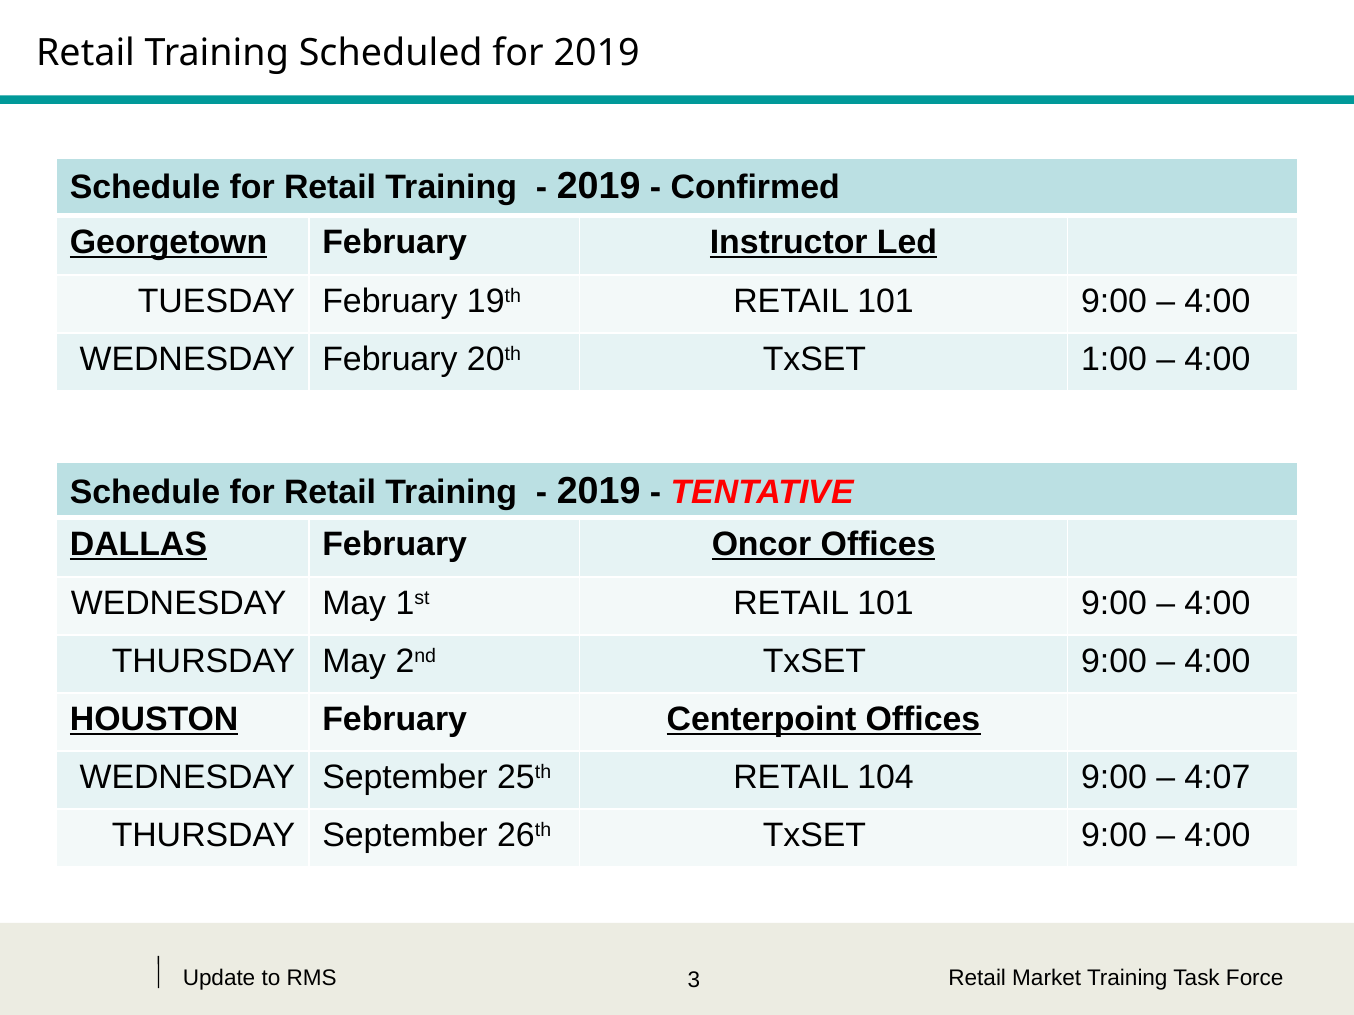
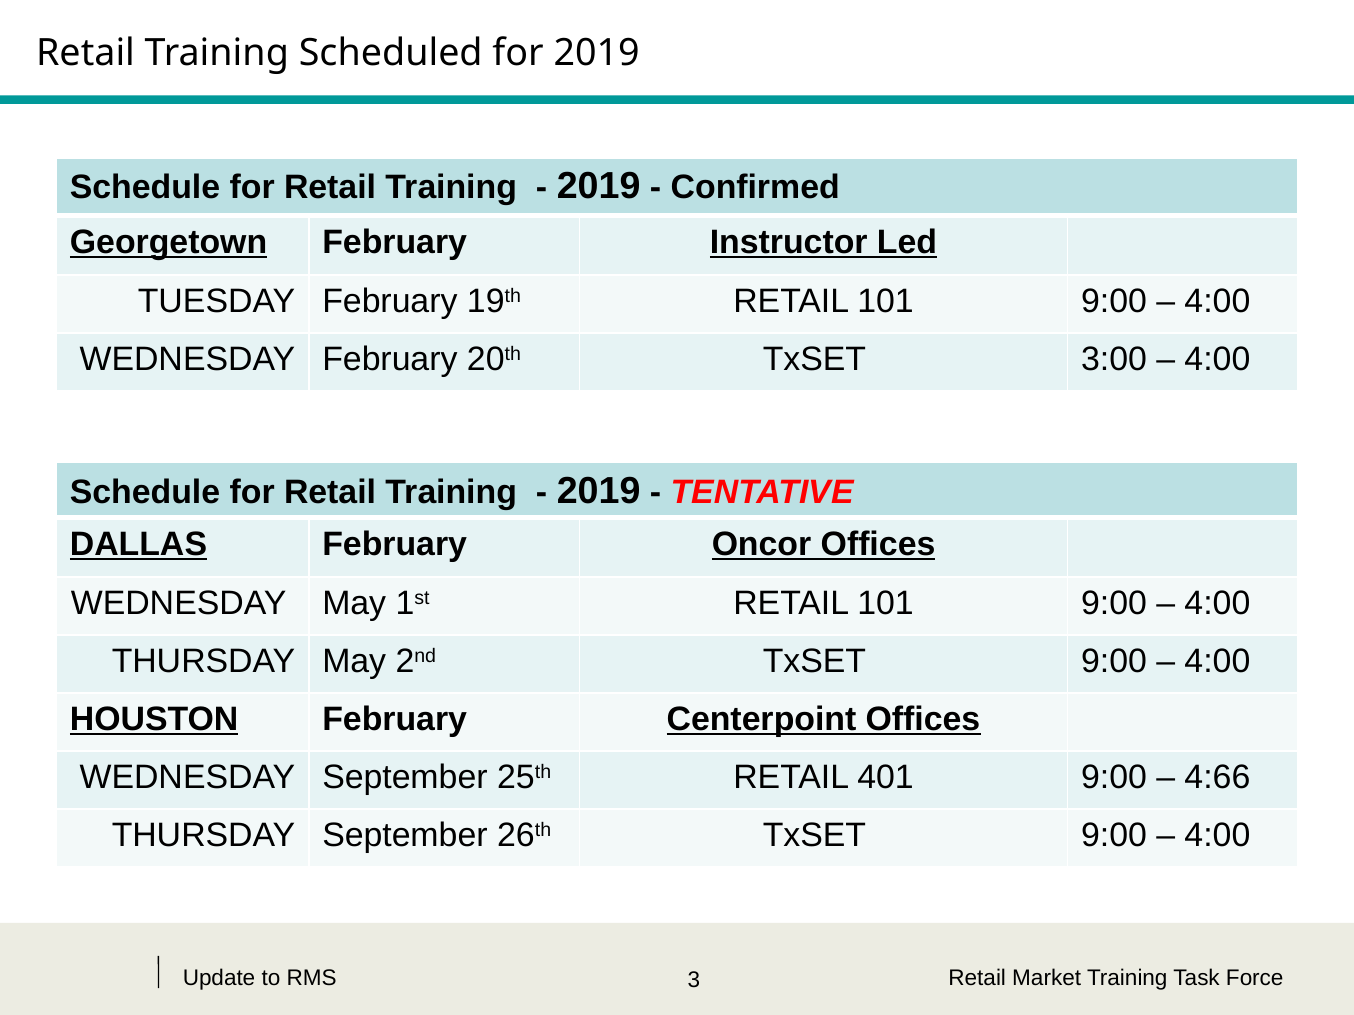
1:00: 1:00 -> 3:00 (1114, 359)
104: 104 -> 401 (886, 777)
4:07: 4:07 -> 4:66 (1217, 777)
